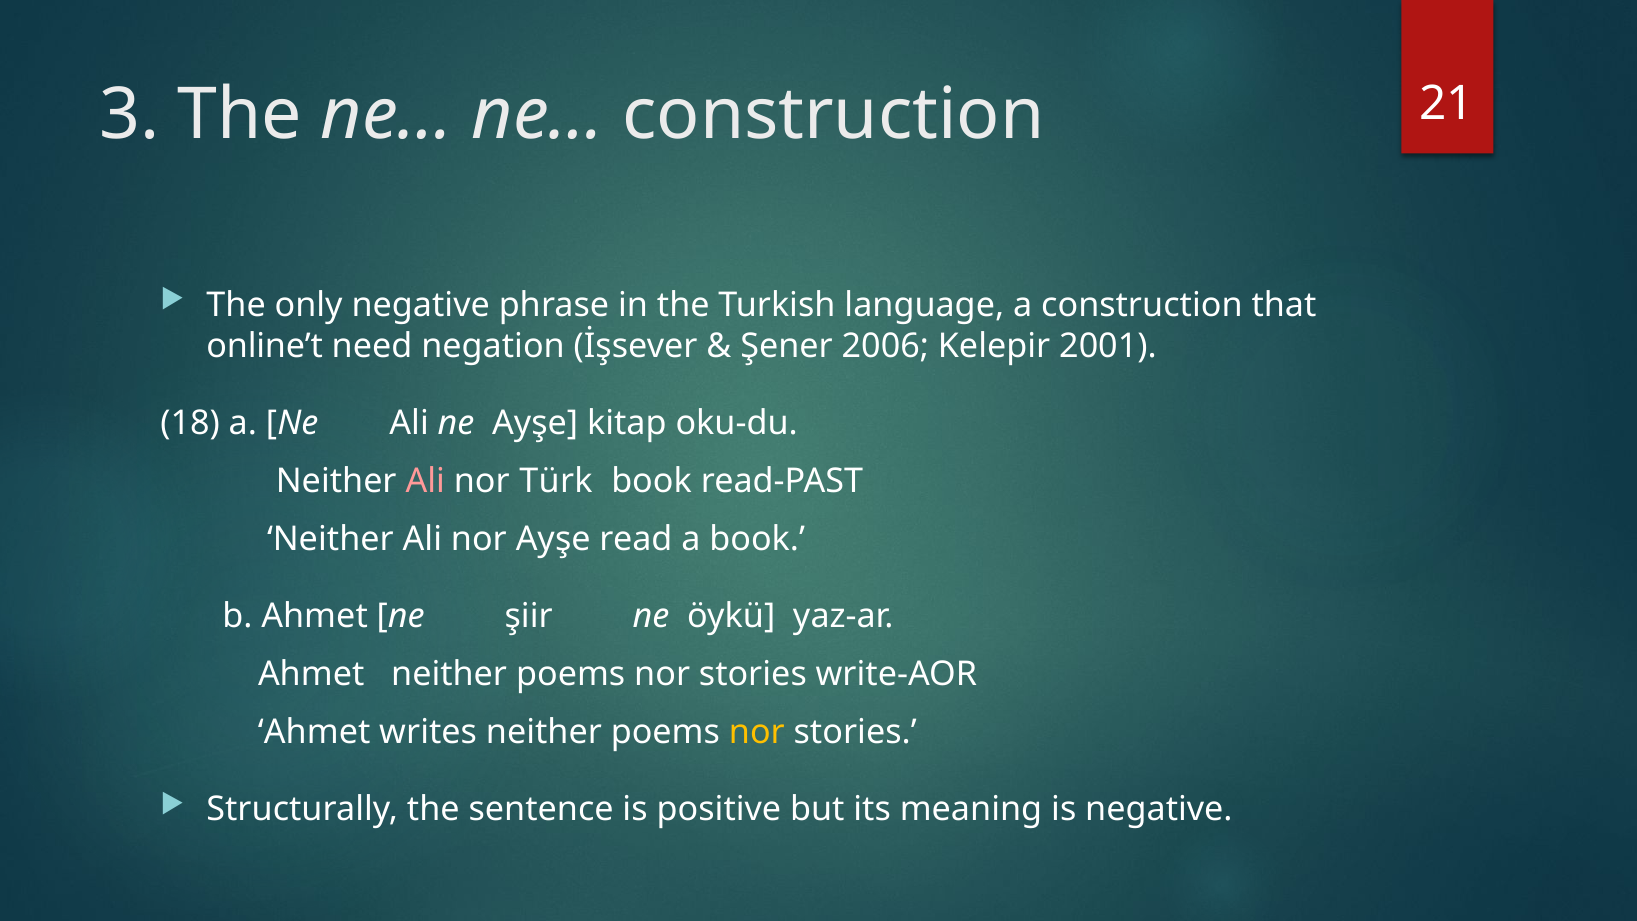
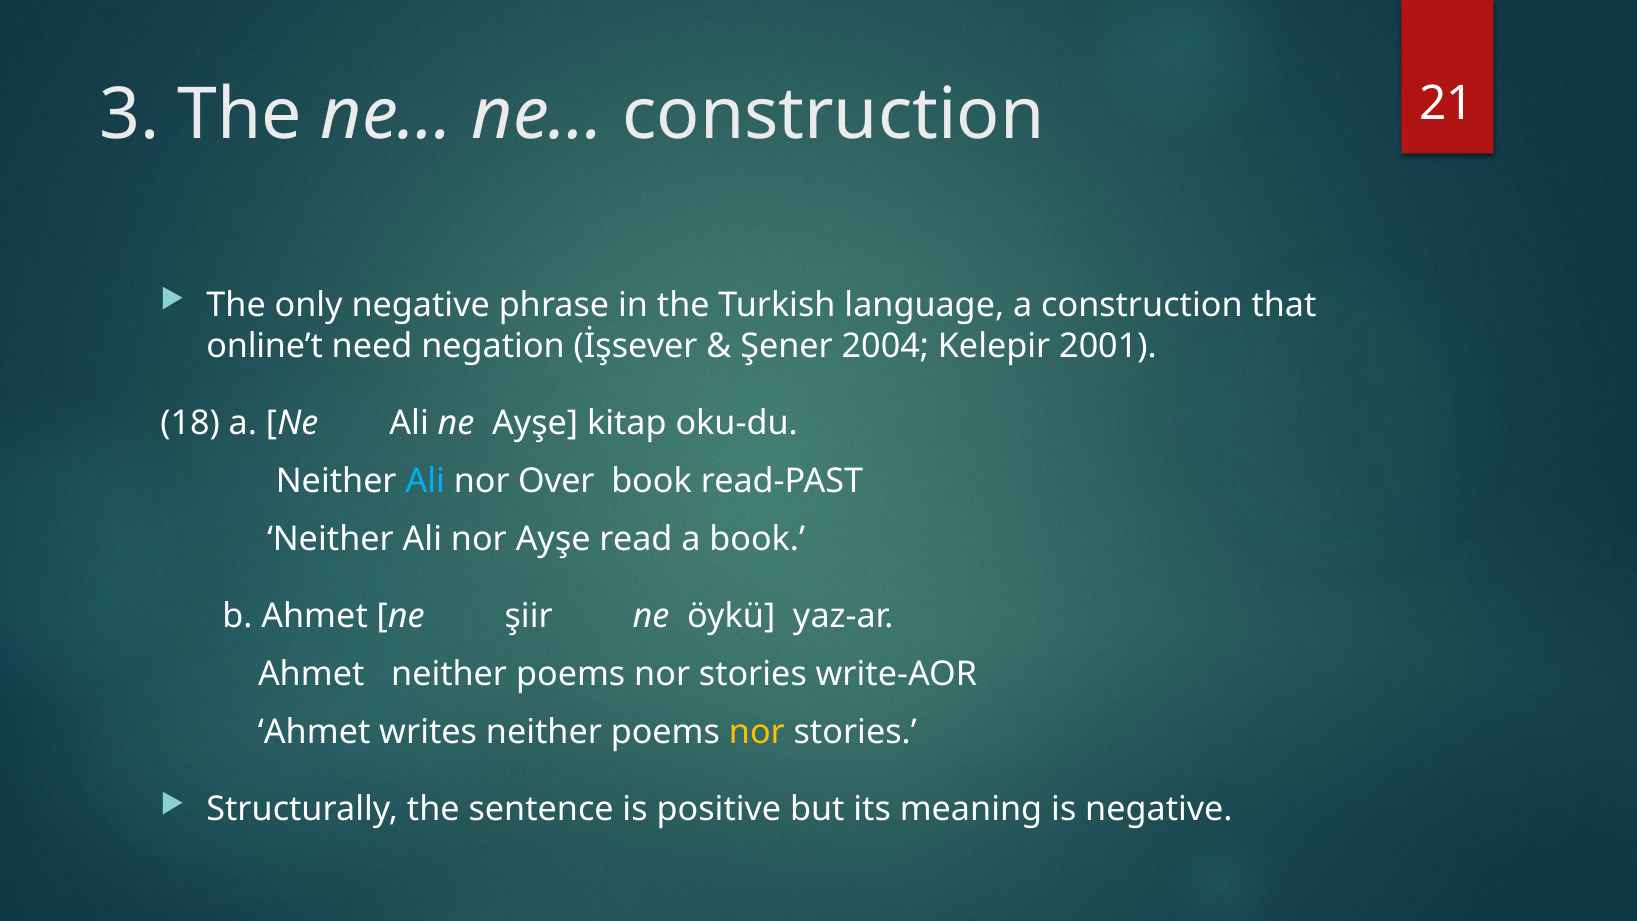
2006: 2006 -> 2004 (885, 346)
Ali colour: pink -> light blue (425, 481)
Türk: Türk -> Over (556, 481)
